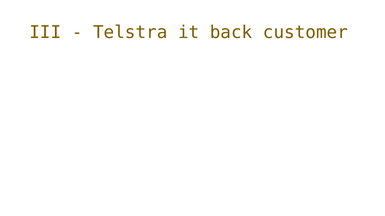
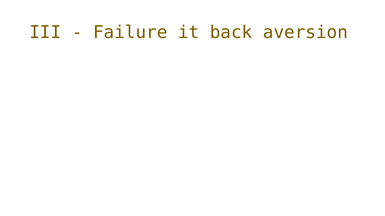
Telstra: Telstra -> Failure (130, 32)
customer: customer -> aversion (305, 32)
